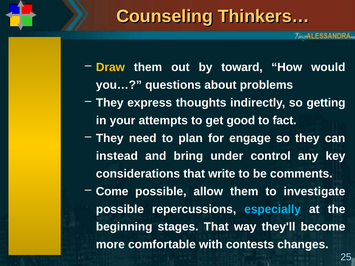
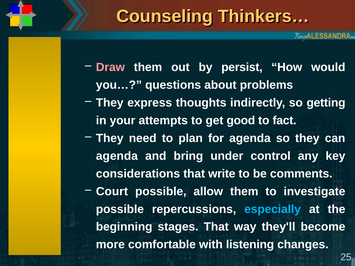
Draw colour: yellow -> pink (110, 67)
toward: toward -> persist (242, 67)
for engage: engage -> agenda (250, 138)
instead: instead -> agenda (117, 156)
Come: Come -> Court (112, 192)
contests: contests -> listening (250, 245)
